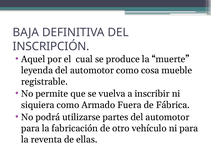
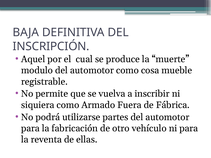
leyenda: leyenda -> modulo (37, 70)
